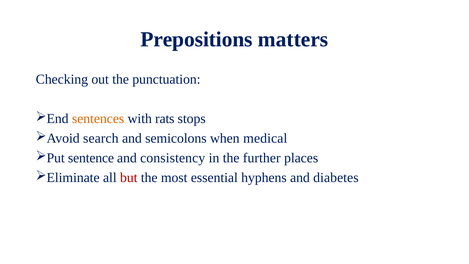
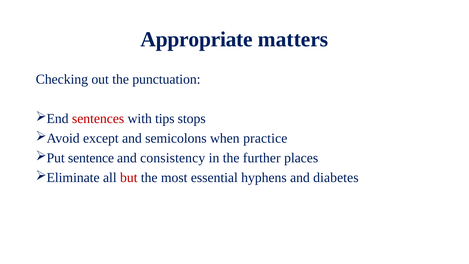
Prepositions: Prepositions -> Appropriate (197, 39)
sentences colour: orange -> red (98, 119)
rats: rats -> tips (165, 119)
search: search -> except (101, 138)
medical: medical -> practice (265, 138)
